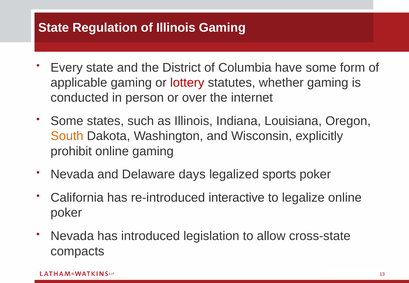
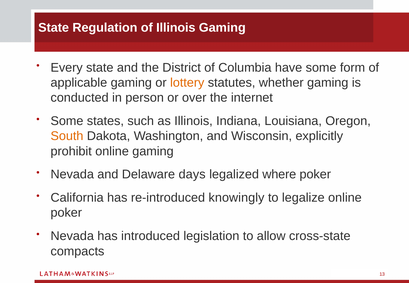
lottery colour: red -> orange (187, 83)
sports: sports -> where (279, 175)
interactive: interactive -> knowingly (236, 198)
